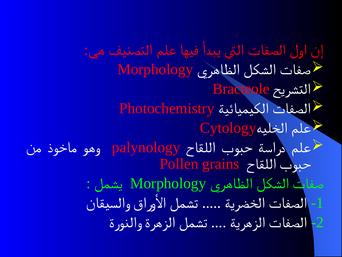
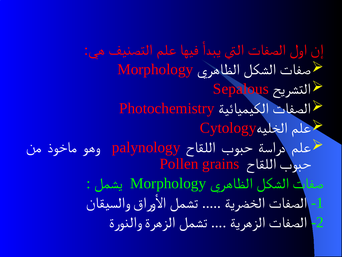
Bracteole: Bracteole -> Sepalous (241, 89)
